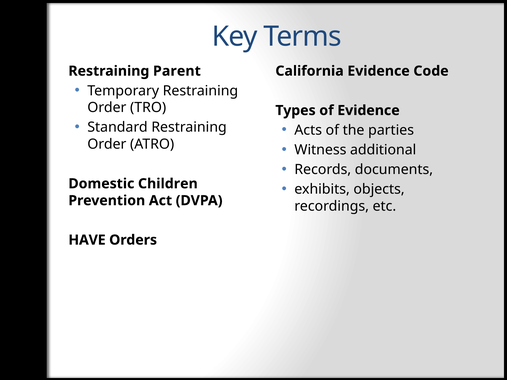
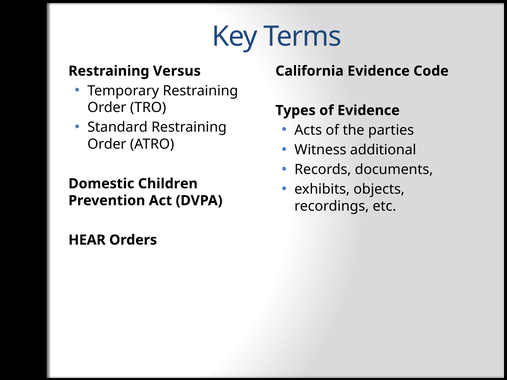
Parent: Parent -> Versus (177, 71)
HAVE: HAVE -> HEAR (87, 240)
